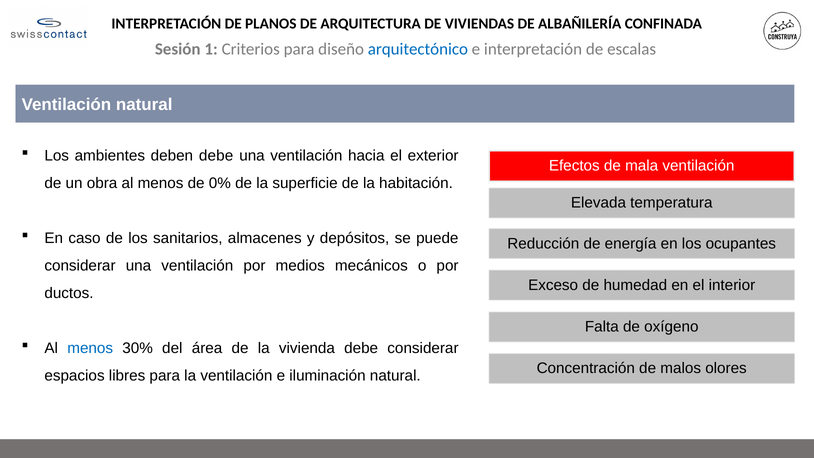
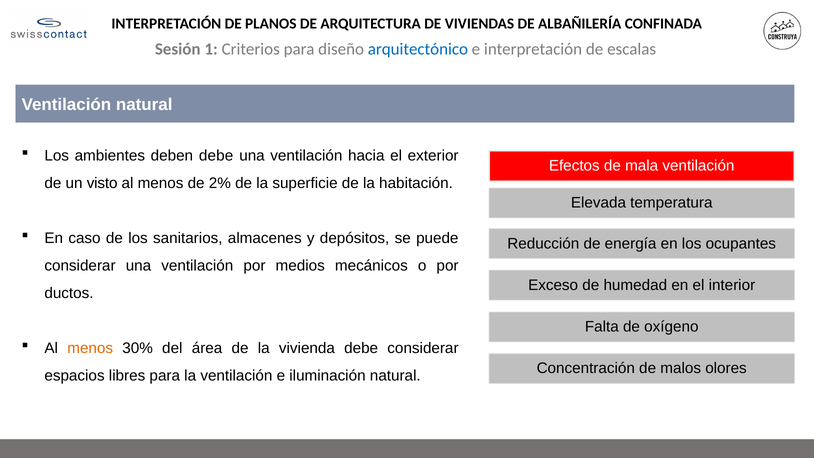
obra: obra -> visto (102, 183)
0%: 0% -> 2% (220, 183)
menos colour: blue -> orange (90, 348)
